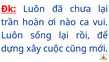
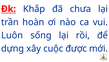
Luôn: Luôn -> Khắp (34, 9)
cũng: cũng -> được (76, 48)
